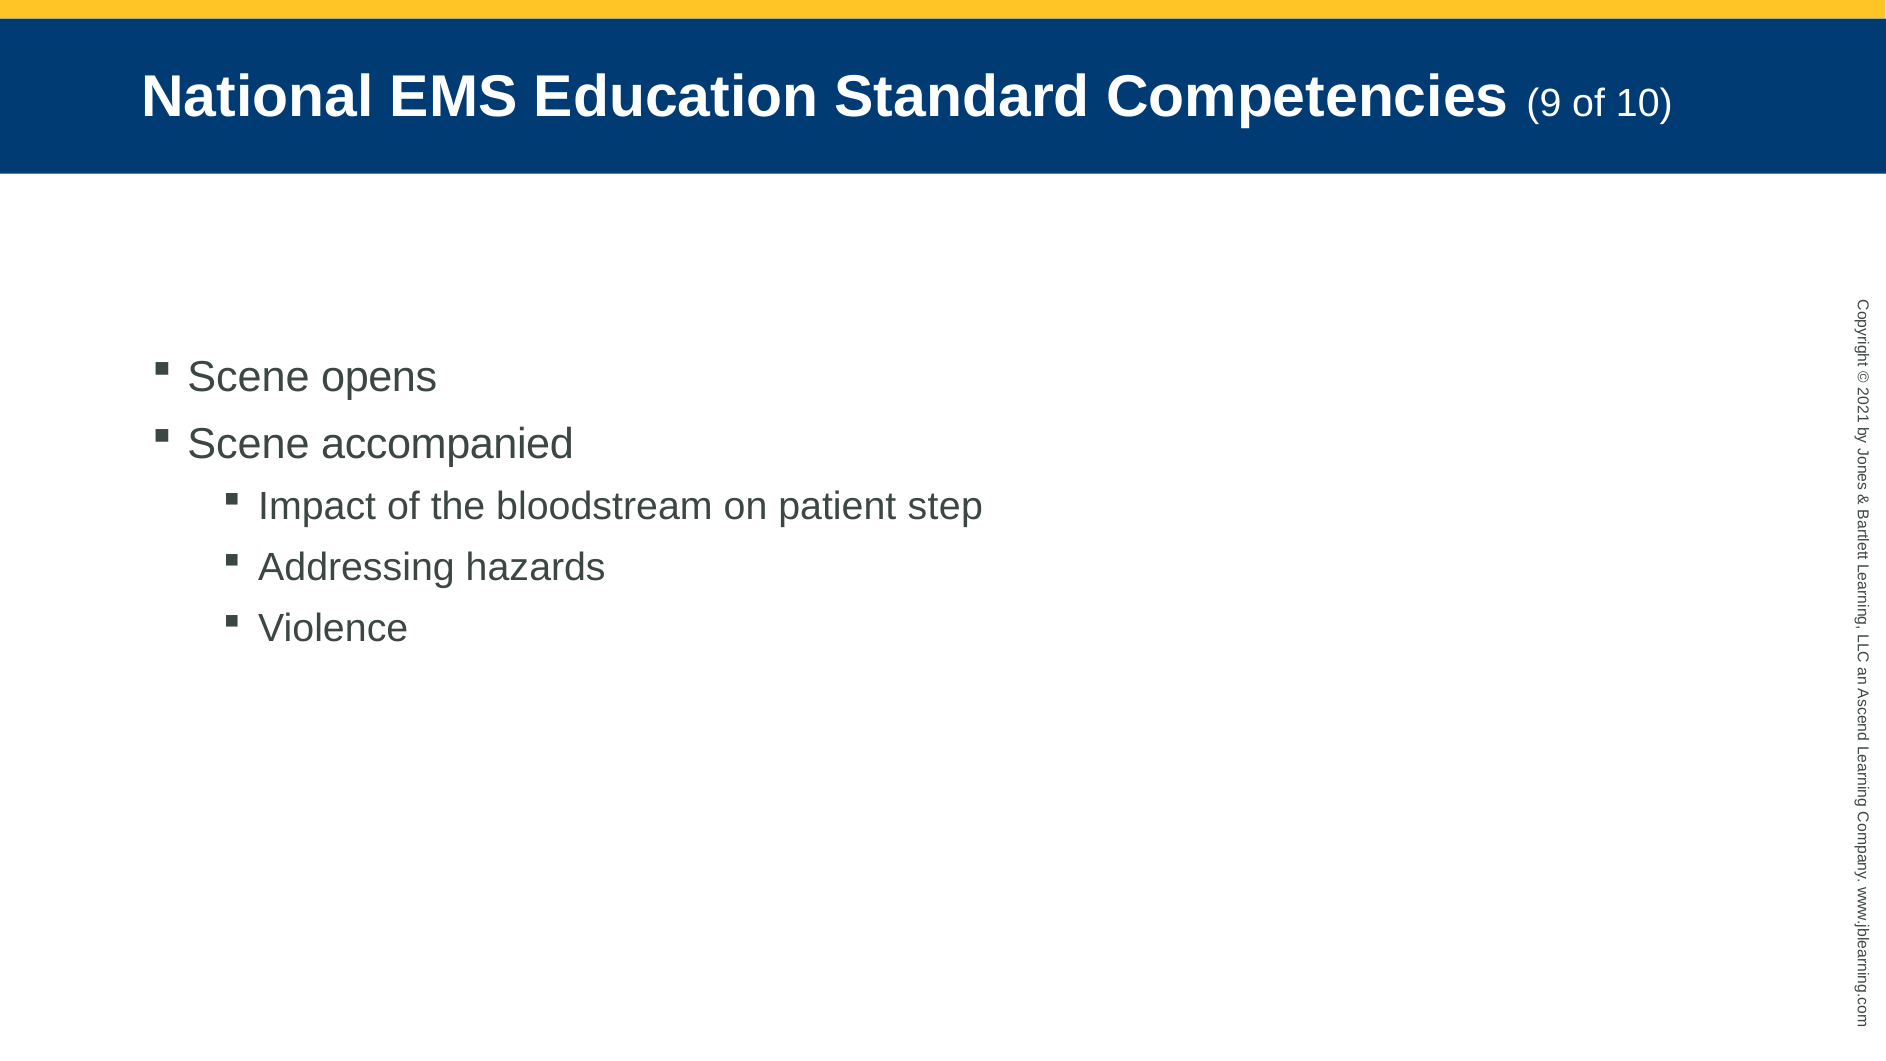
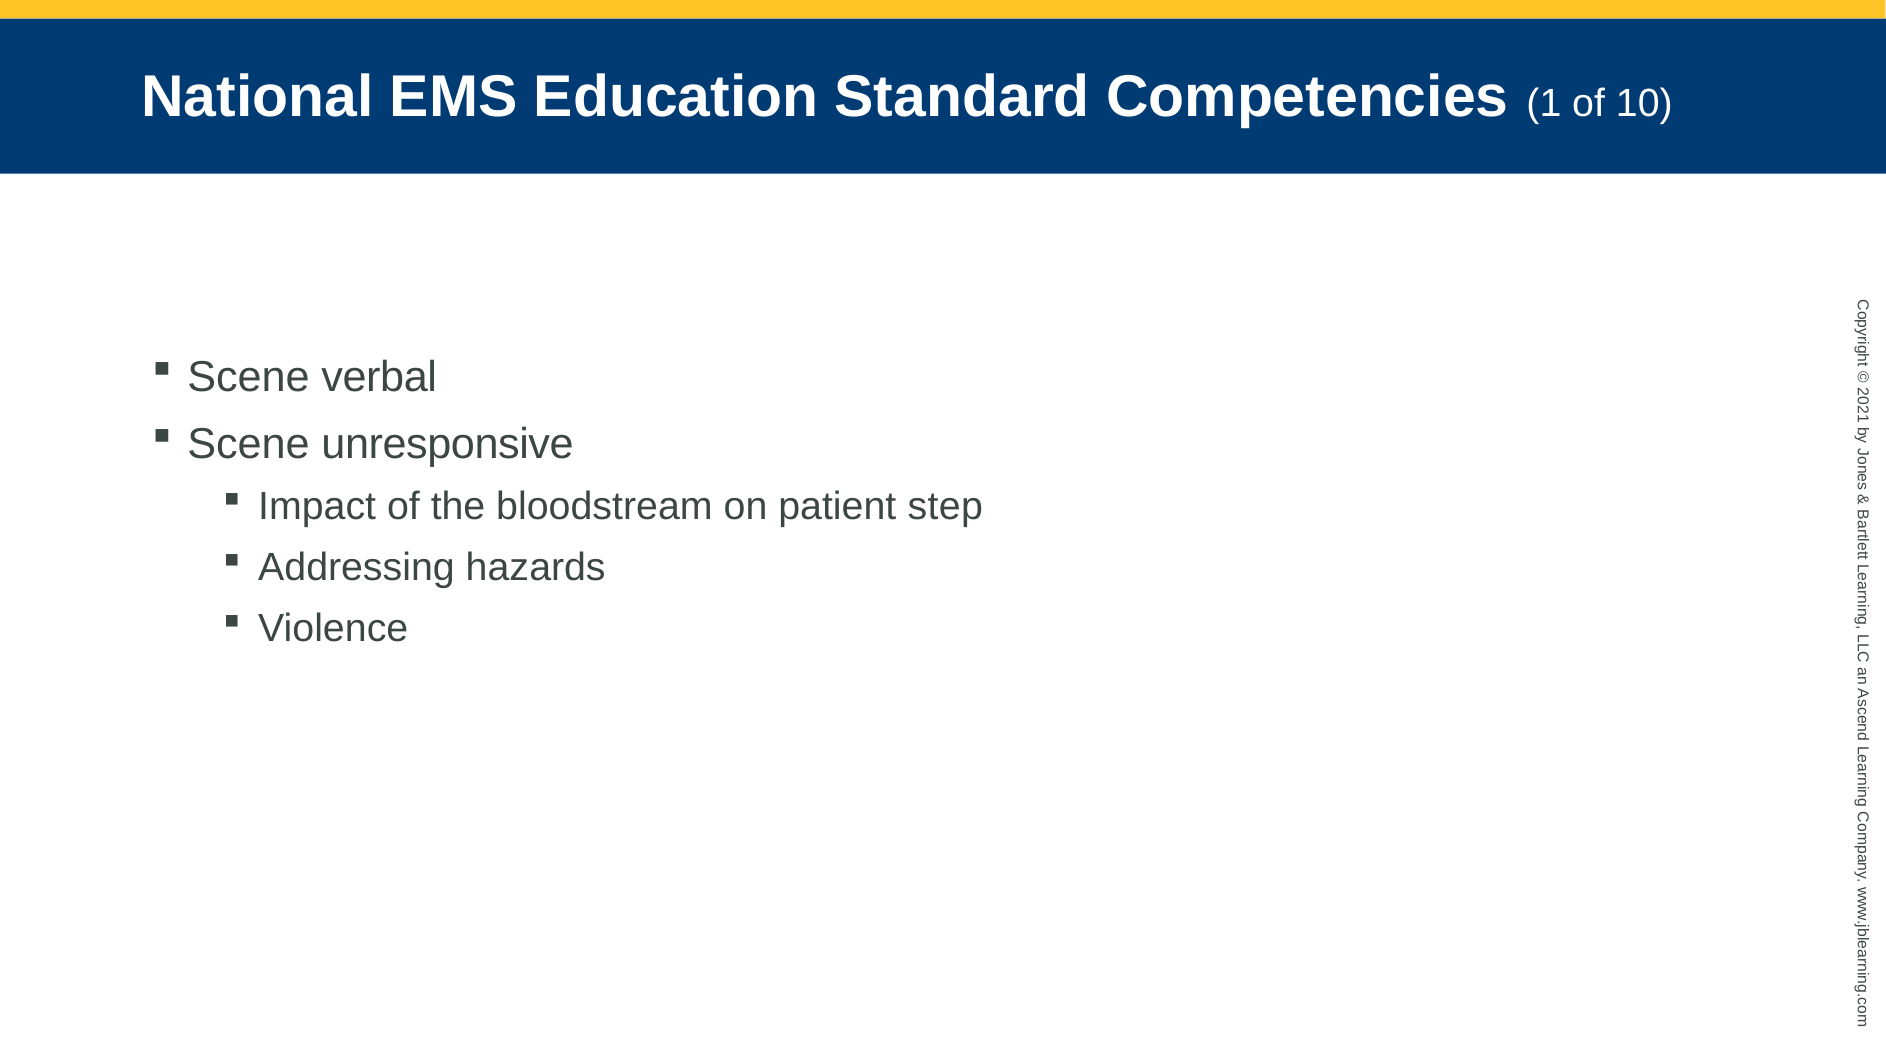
Competencies 9: 9 -> 1 (1544, 103)
opens: opens -> verbal (379, 377)
accompanied: accompanied -> unresponsive (448, 444)
